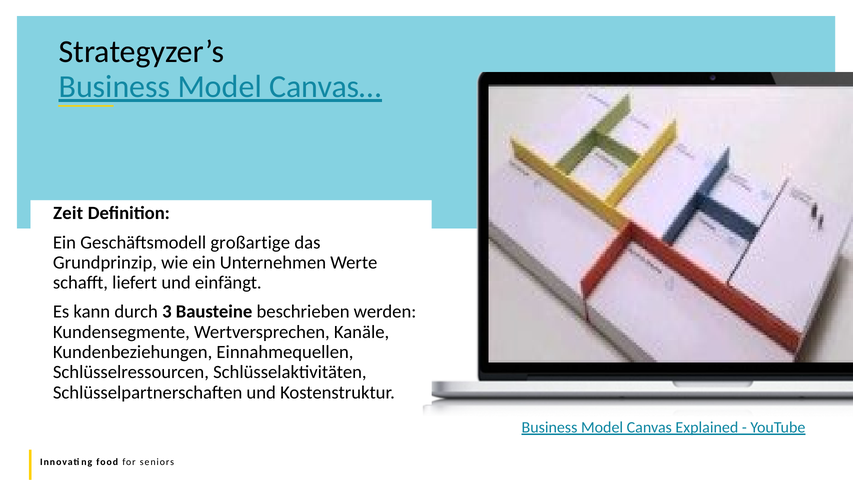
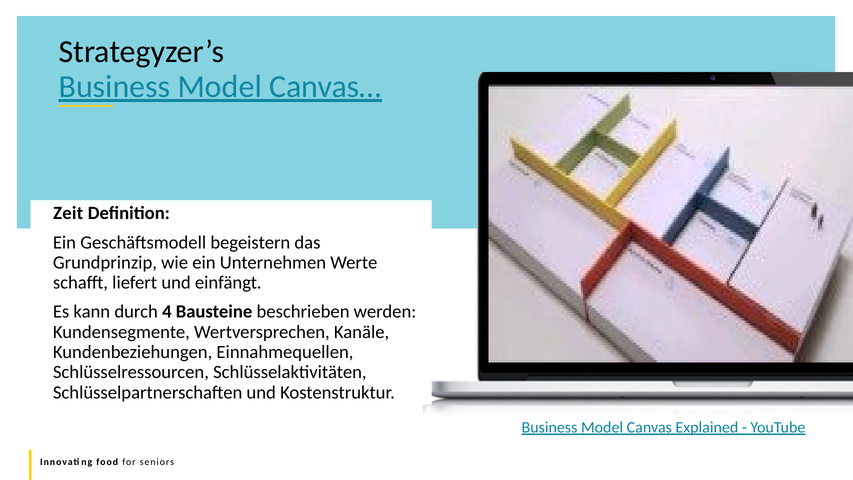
großartige: großartige -> begeistern (250, 242)
3: 3 -> 4 (167, 312)
